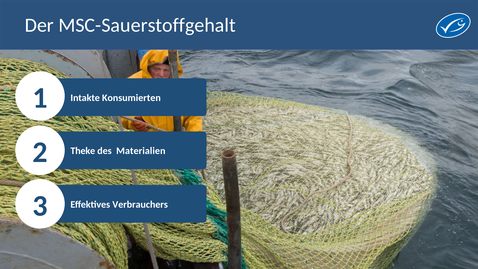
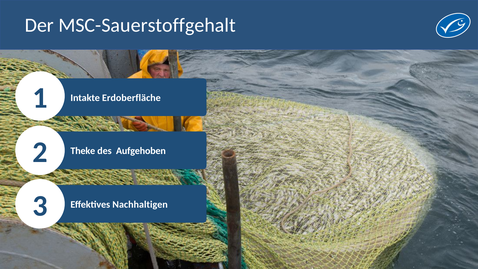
Konsumierten: Konsumierten -> Erdoberfläche (131, 98)
Materialien: Materialien -> Aufgehoben (141, 151)
Verbrauchers: Verbrauchers -> Nachhaltigen (140, 204)
